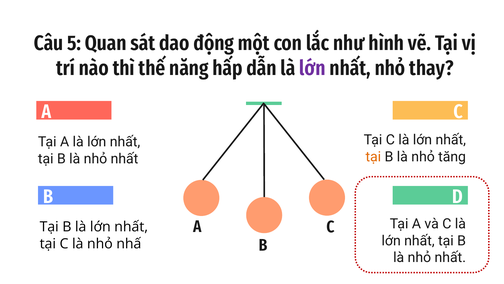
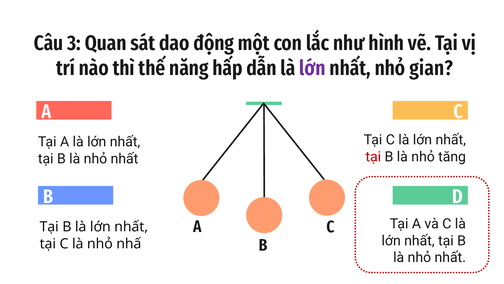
5: 5 -> 3 (74, 43)
thay: thay -> gian (431, 68)
tại colour: orange -> red (373, 156)
